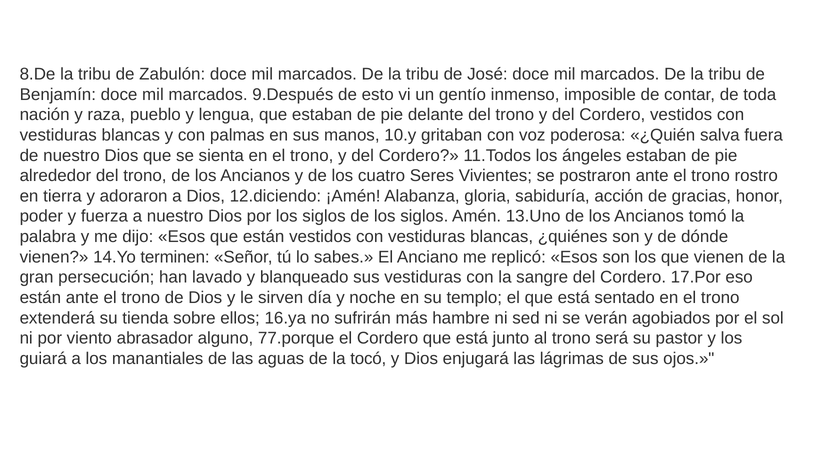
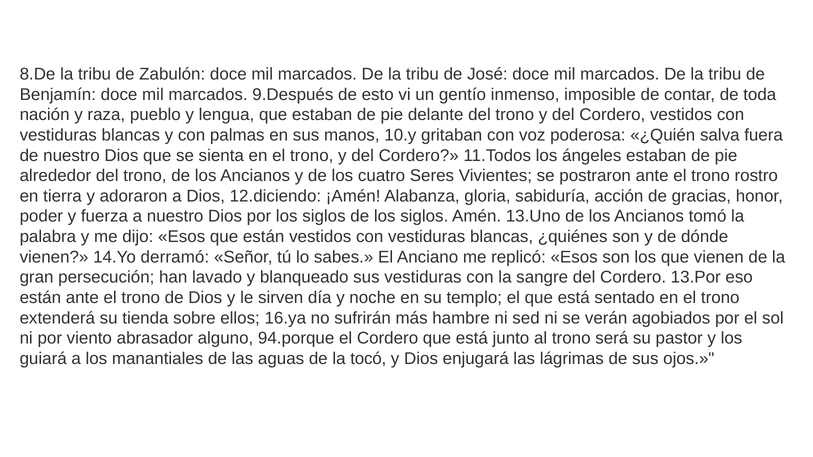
terminen: terminen -> derramó (175, 257)
17.Por: 17.Por -> 13.Por (696, 278)
77.porque: 77.porque -> 94.porque (296, 339)
